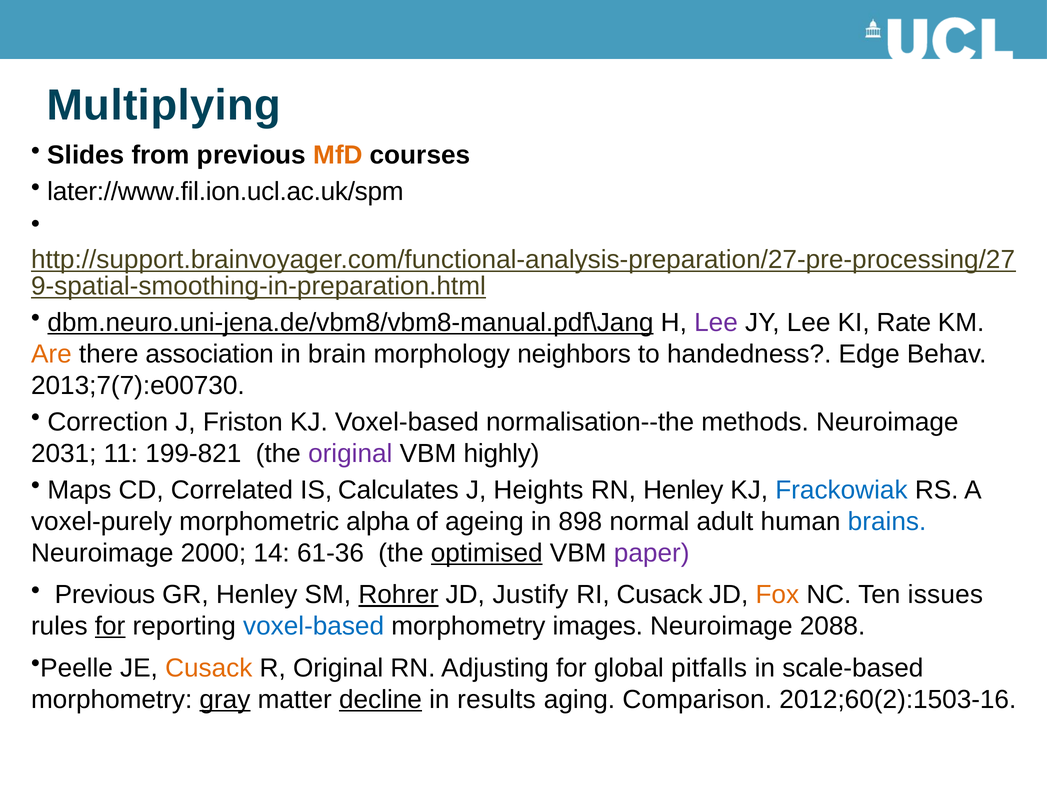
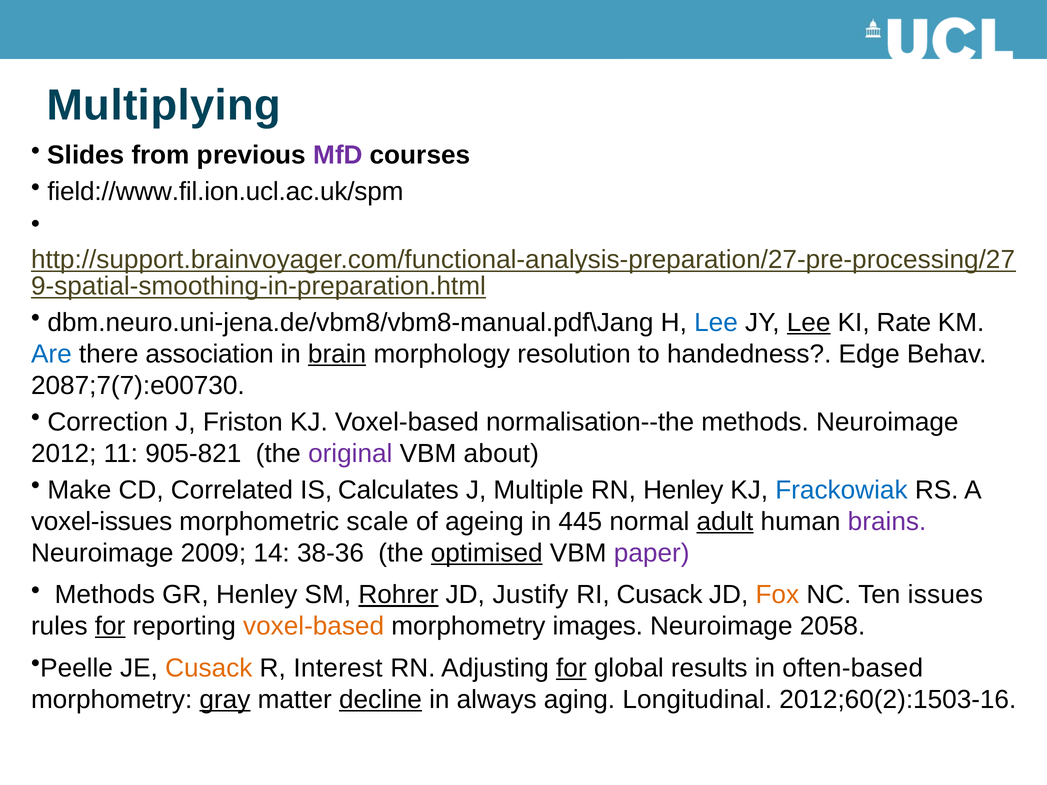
MfD colour: orange -> purple (338, 155)
later://www.fil.ion.ucl.ac.uk/spm: later://www.fil.ion.ucl.ac.uk/spm -> field://www.fil.ion.ucl.ac.uk/spm (225, 192)
dbm.neuro.uni-jena.de/vbm8/vbm8-manual.pdf\Jang underline: present -> none (350, 323)
Lee colour: purple -> blue (716, 323)
Lee underline: none -> present (809, 323)
Are colour: orange -> blue (51, 354)
brain underline: none -> present (337, 354)
neighbors: neighbors -> resolution (574, 354)
2013;7(7):e00730: 2013;7(7):e00730 -> 2087;7(7):e00730 (138, 386)
2031: 2031 -> 2012 (64, 454)
199-821: 199-821 -> 905-821 (193, 454)
highly: highly -> about (501, 454)
Maps: Maps -> Make (79, 490)
Heights: Heights -> Multiple (539, 490)
voxel-purely: voxel-purely -> voxel-issues (102, 522)
alpha: alpha -> scale (377, 522)
898: 898 -> 445 (580, 522)
adult underline: none -> present (725, 522)
brains colour: blue -> purple (887, 522)
2000: 2000 -> 2009 (213, 553)
61-36: 61-36 -> 38-36 (331, 553)
Previous: Previous -> Methods (105, 595)
voxel-based colour: blue -> orange (314, 626)
2088: 2088 -> 2058 (833, 626)
R Original: Original -> Interest (338, 668)
for underline: none -> present (571, 668)
pitfalls: pitfalls -> results (709, 668)
scale-based: scale-based -> often-based (853, 668)
results: results -> always (497, 700)
Comparison: Comparison -> Longitudinal (697, 700)
